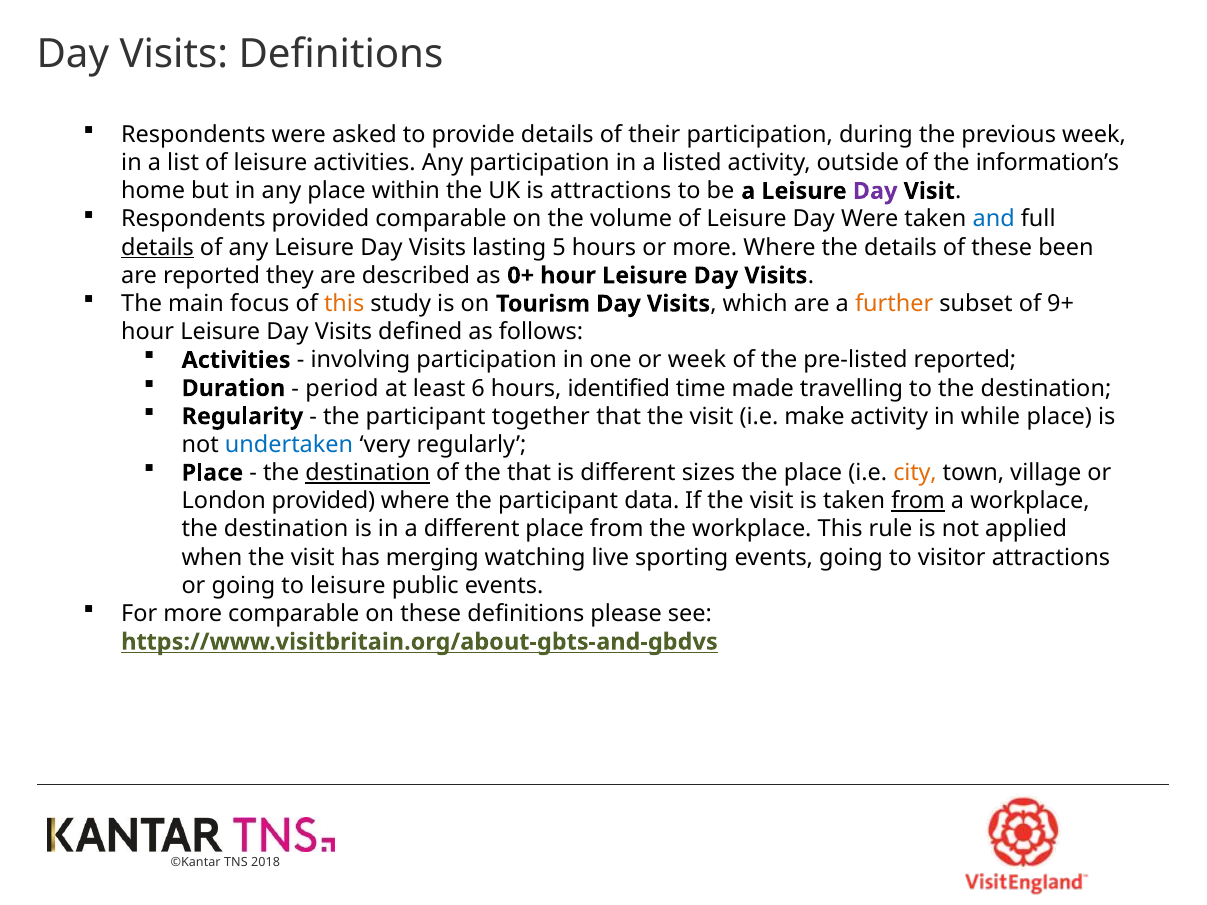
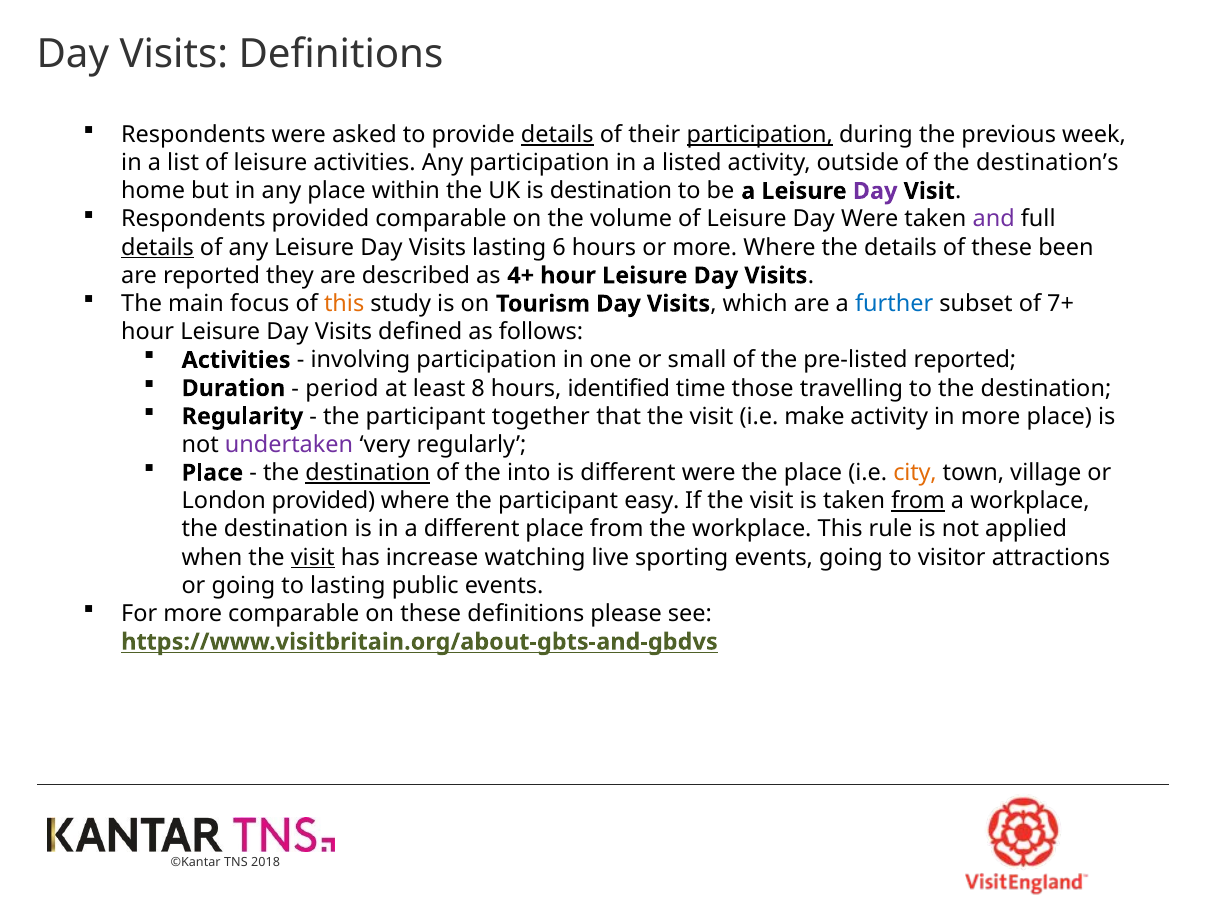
details underline: none -> present (557, 135)
participation underline: none -> present (760, 135)
information’s: information’s -> destination’s (1047, 163)
is attractions: attractions -> destination (611, 191)
and colour: blue -> purple (994, 219)
5: 5 -> 6 (559, 247)
0+: 0+ -> 4+ (521, 276)
further colour: orange -> blue (894, 304)
9+: 9+ -> 7+ (1061, 304)
or week: week -> small (697, 360)
6: 6 -> 8 (478, 388)
made: made -> those (763, 388)
in while: while -> more (991, 417)
undertaken colour: blue -> purple (289, 445)
the that: that -> into (529, 473)
different sizes: sizes -> were (709, 473)
data: data -> easy (652, 501)
visit underline: none -> present (313, 557)
merging: merging -> increase (432, 557)
to leisure: leisure -> lasting (348, 586)
